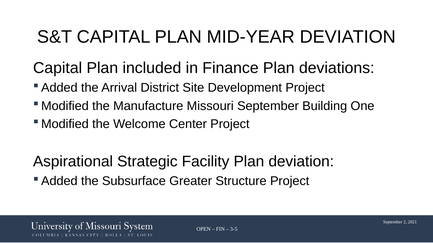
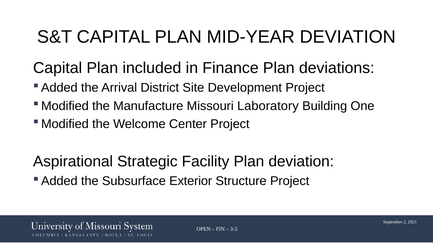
Missouri September: September -> Laboratory (268, 106)
Greater: Greater -> Exterior (191, 182)
